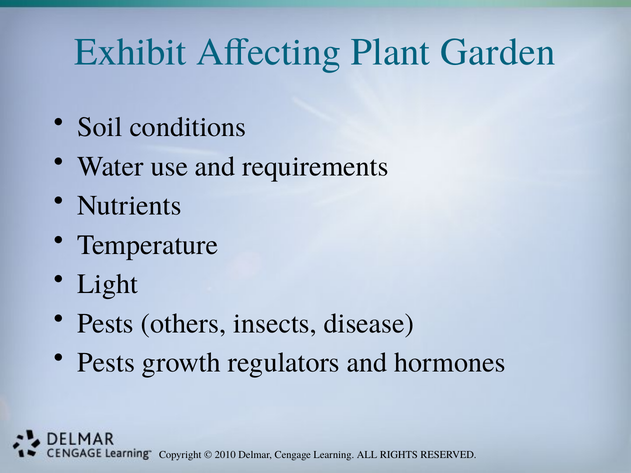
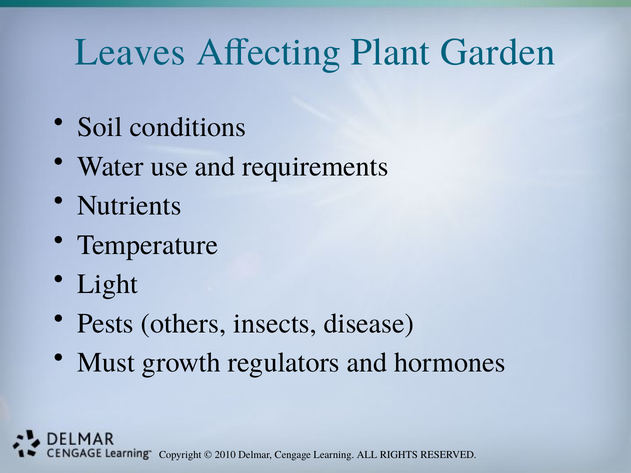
Exhibit: Exhibit -> Leaves (130, 52)
Pests: Pests -> Must (106, 363)
